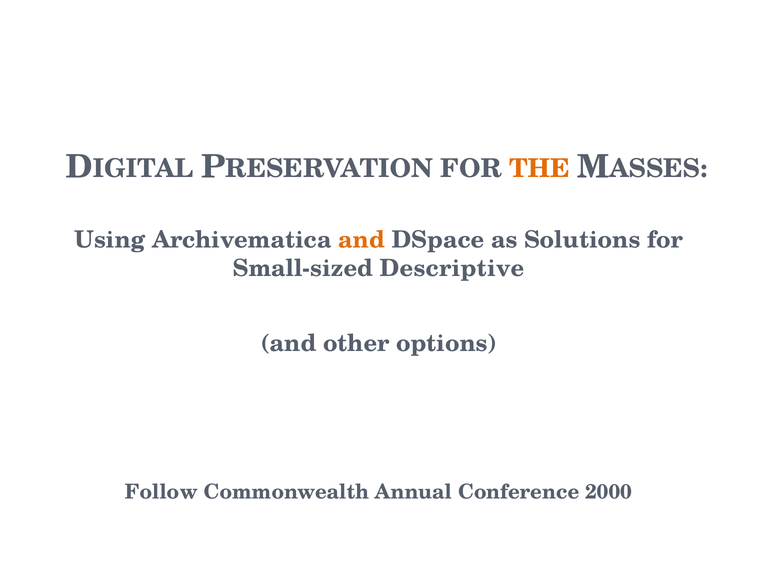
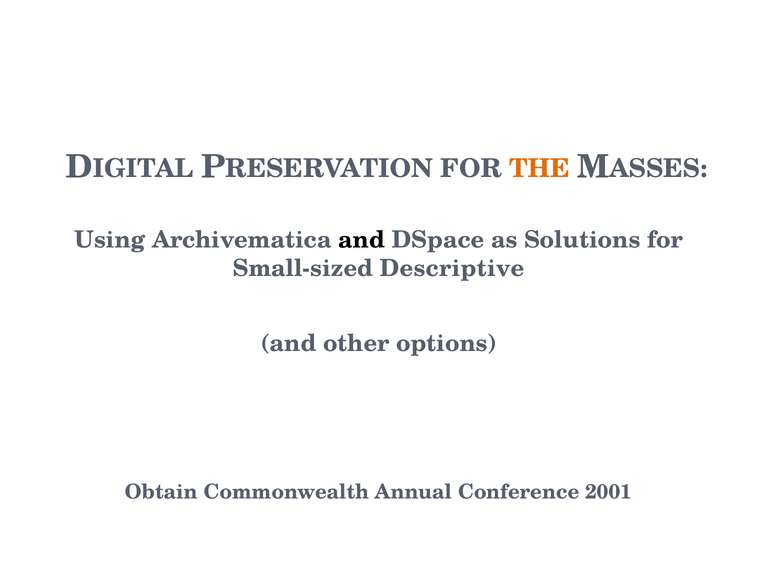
and colour: orange -> black (362, 240)
Follow: Follow -> Obtain (161, 492)
2000: 2000 -> 2001 (609, 492)
